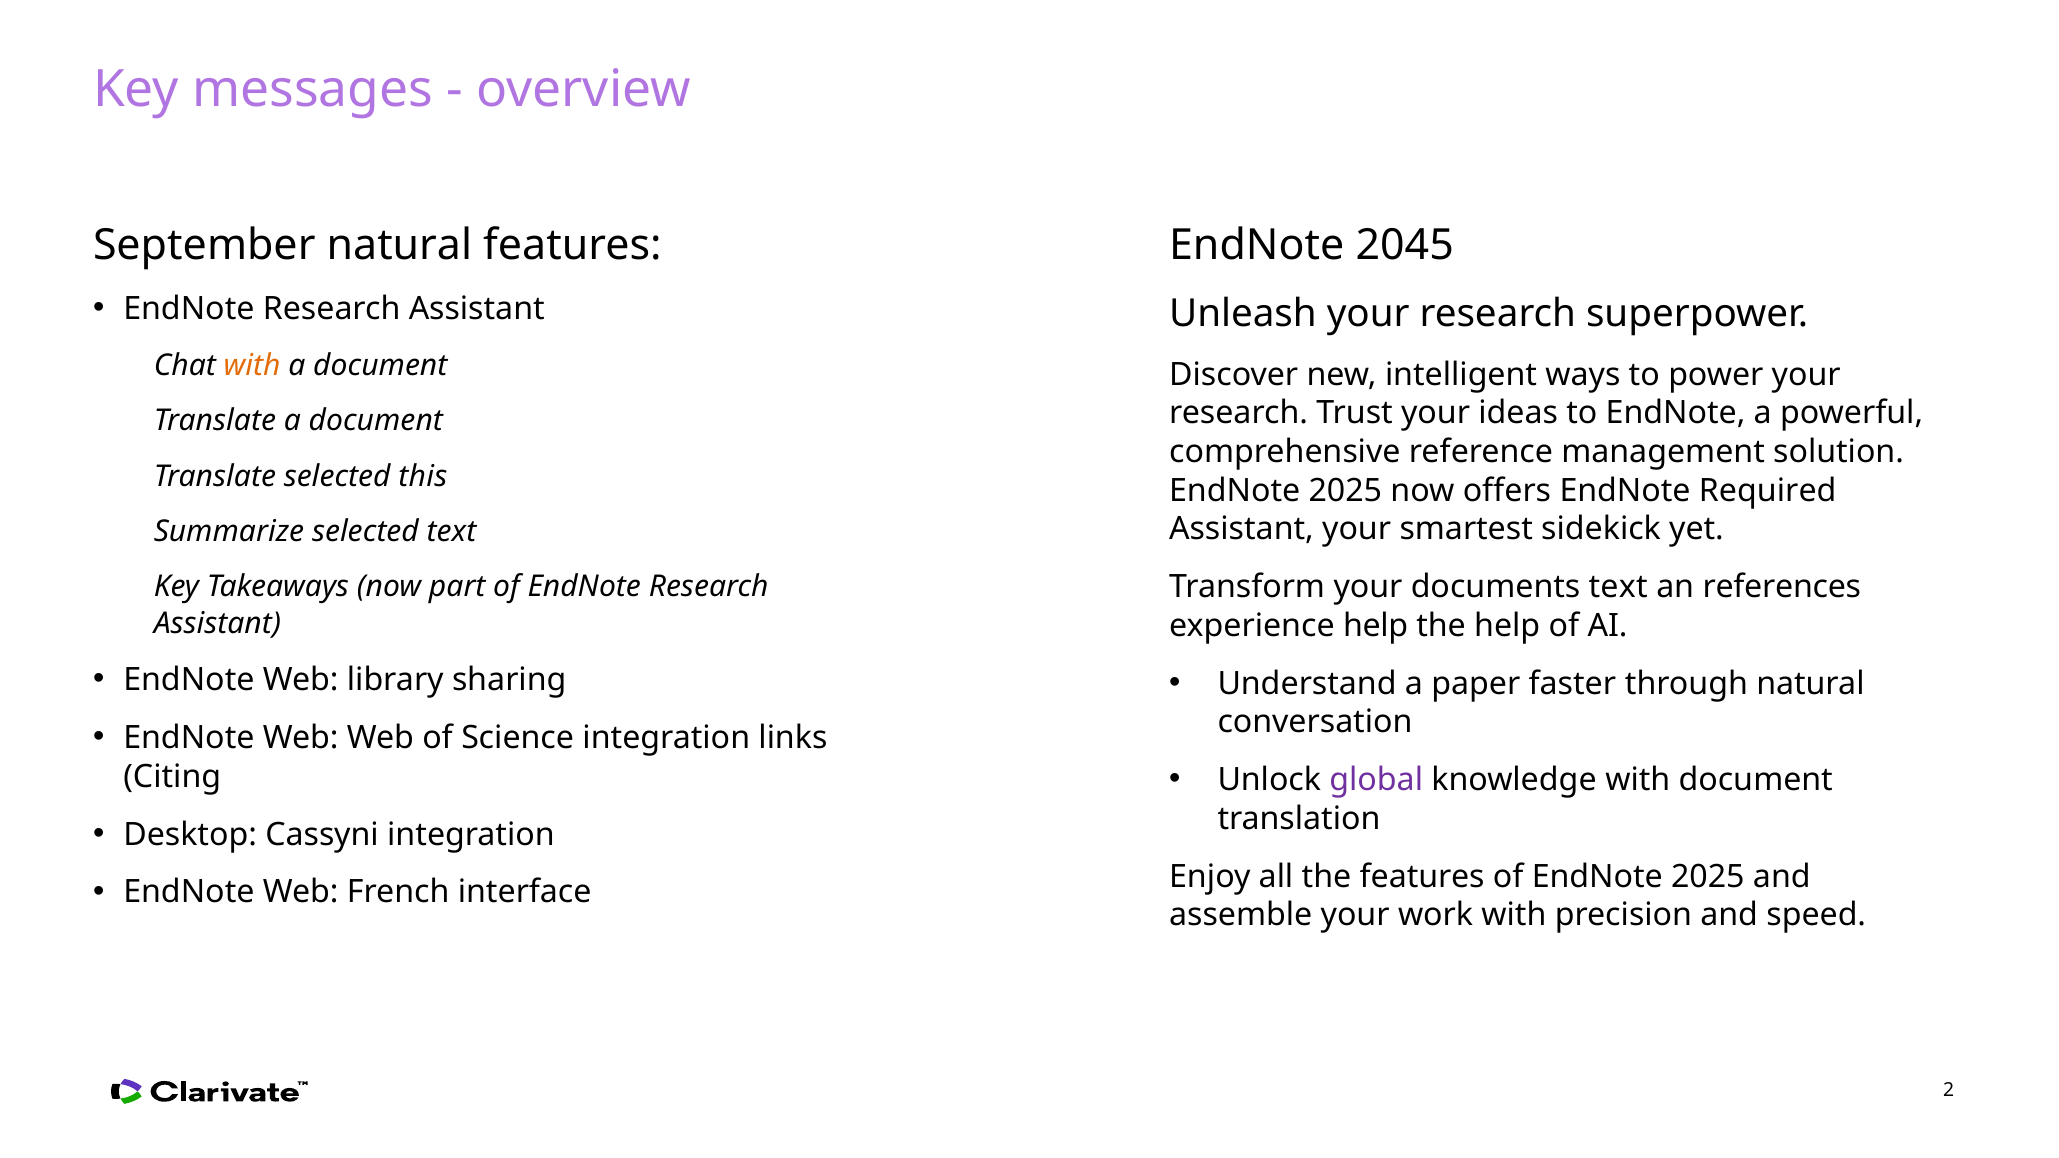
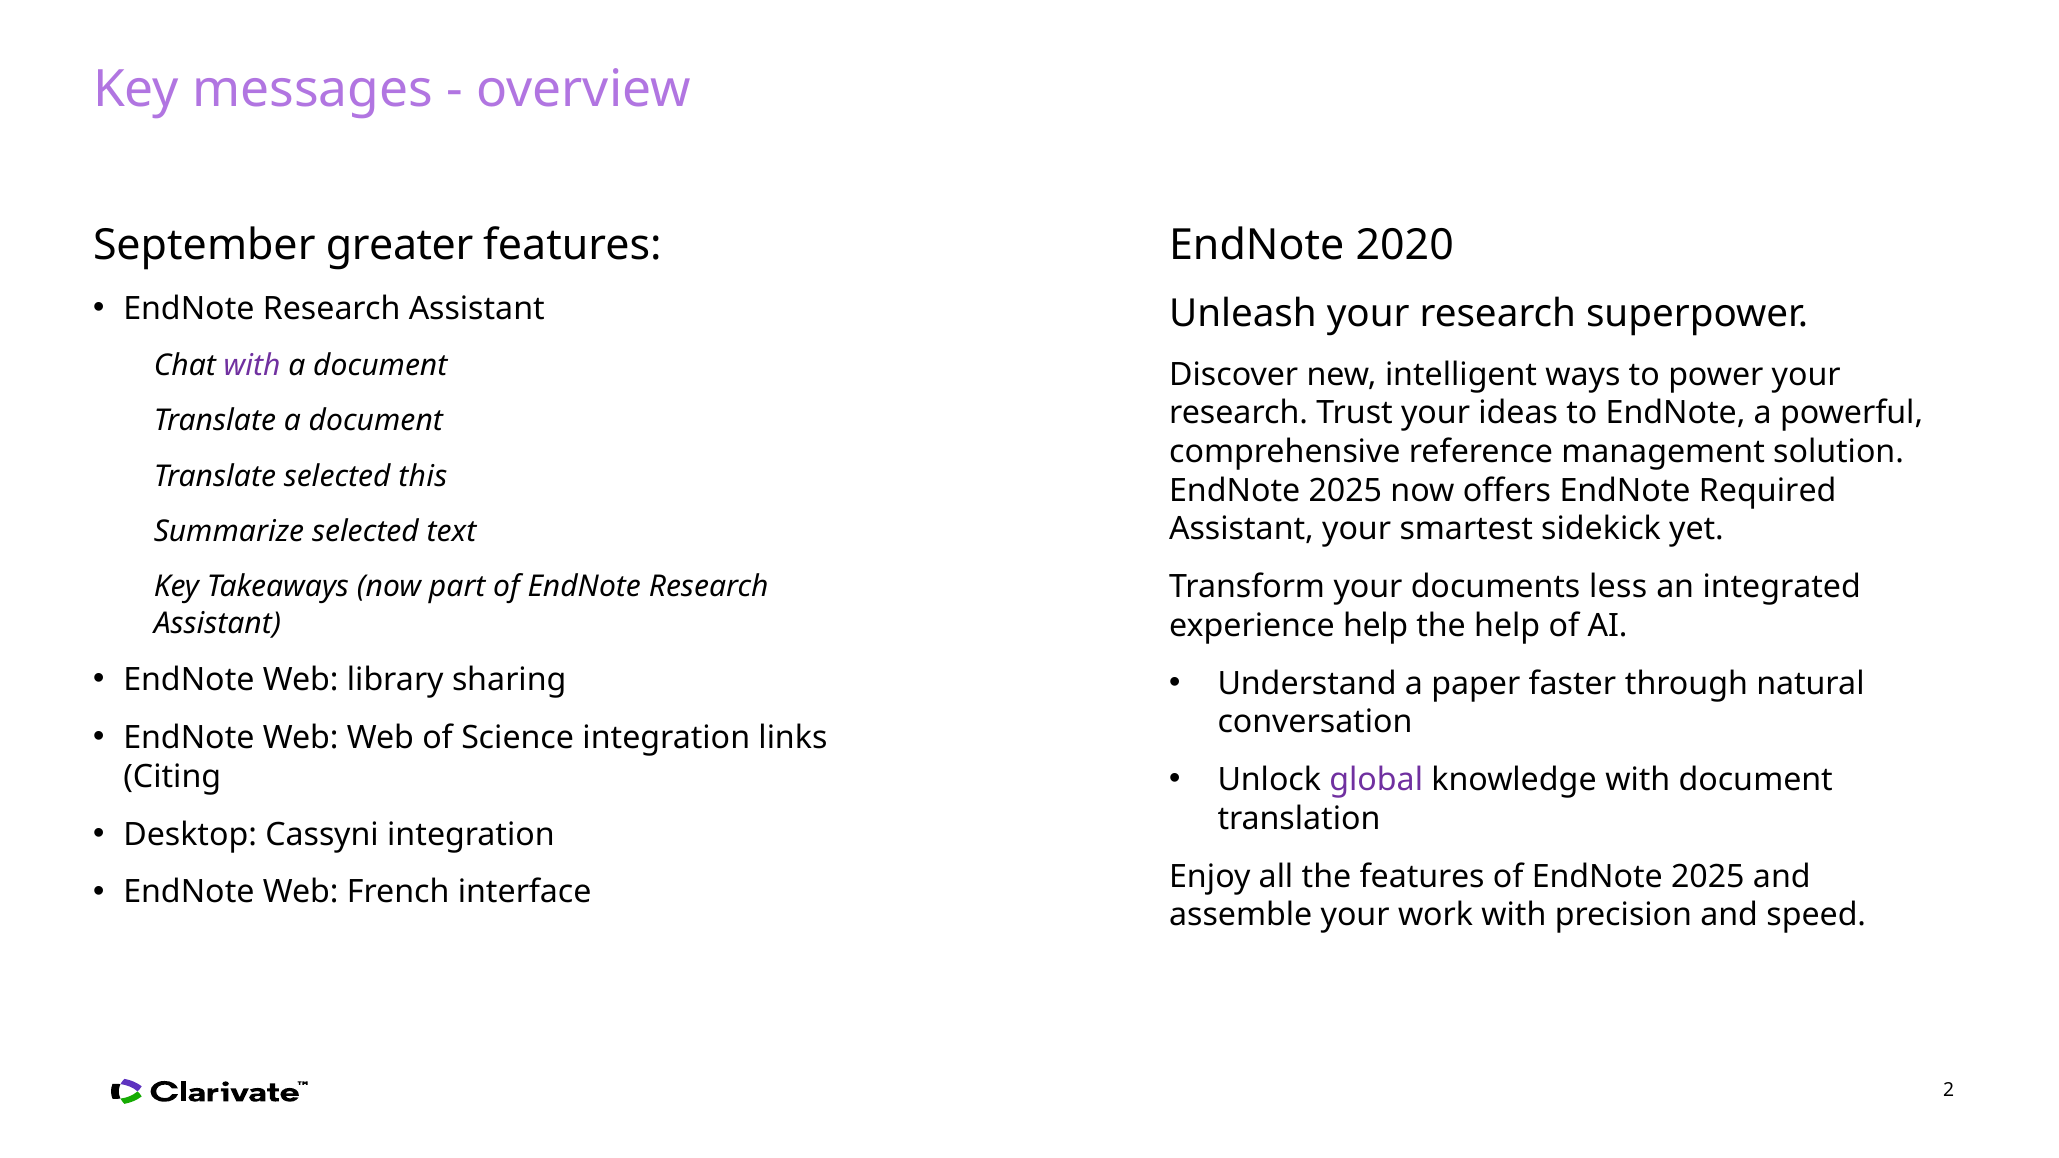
September natural: natural -> greater (400, 245)
2045: 2045 -> 2020 (1405, 245)
with colour: orange -> purple (252, 366)
documents text: text -> less (1618, 587)
references: references -> integrated (1782, 587)
